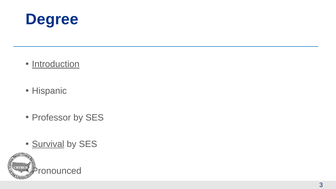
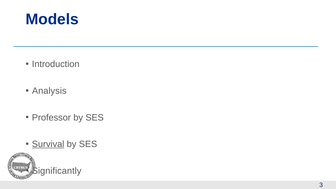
Degree: Degree -> Models (52, 19)
Introduction underline: present -> none (56, 64)
Hispanic: Hispanic -> Analysis (49, 91)
Pronounced: Pronounced -> Significantly (57, 171)
